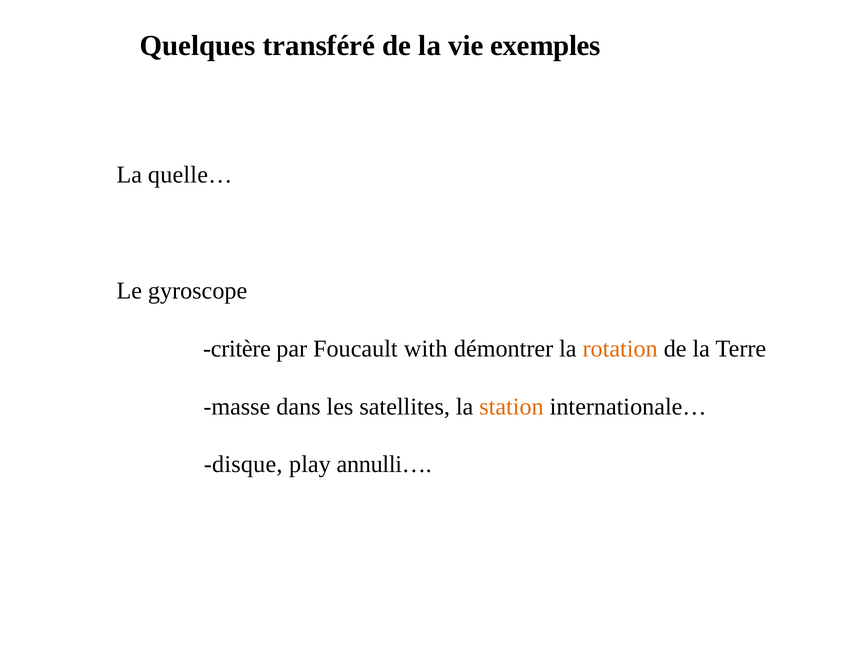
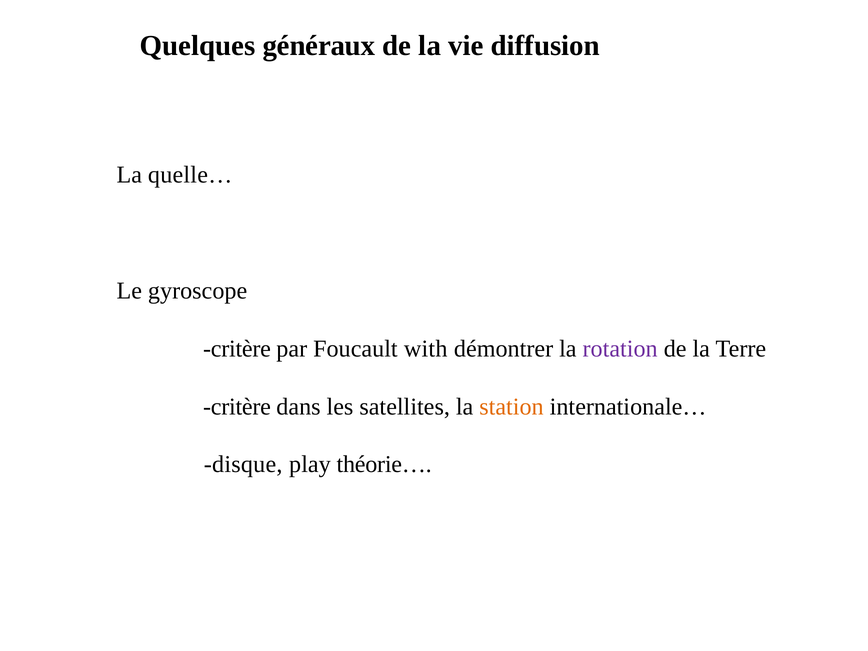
transféré: transféré -> généraux (319, 46)
exemples: exemples -> diffusion (545, 46)
rotation colour: orange -> purple (620, 349)
masse: masse -> critère (237, 407)
annulli…: annulli… -> théorie… (384, 464)
